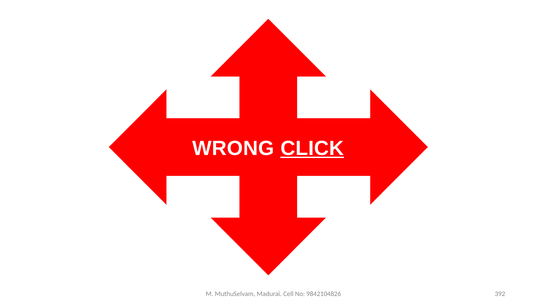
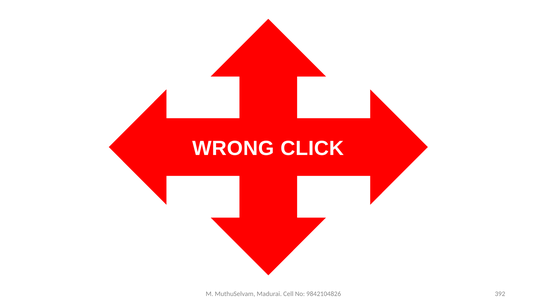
CLICK underline: present -> none (312, 148)
